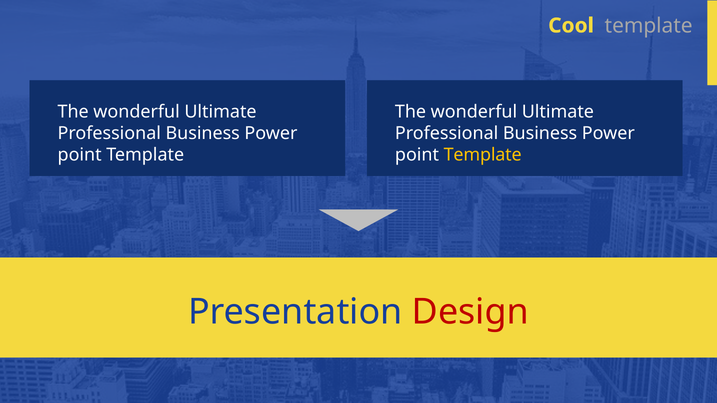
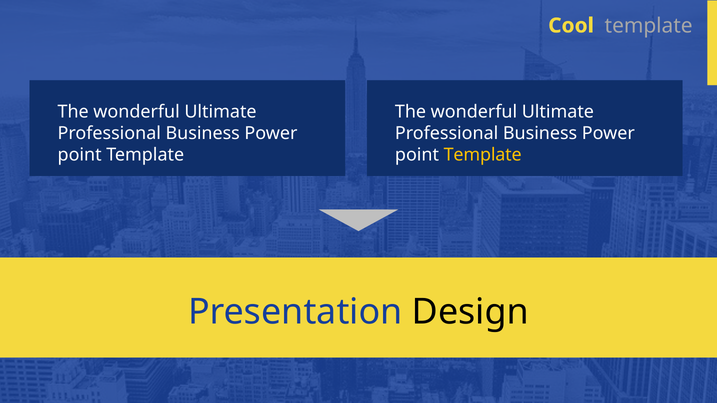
Design colour: red -> black (470, 312)
